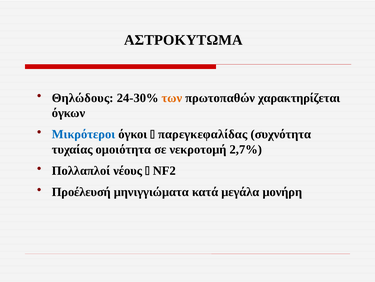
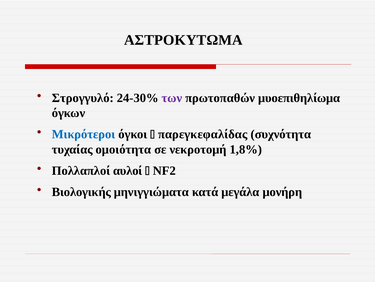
Θηλώδους: Θηλώδους -> Στρογγυλό (83, 98)
των colour: orange -> purple (172, 98)
χαρακτηρίζεται: χαρακτηρίζεται -> μυοεπιθηλίωμα (299, 98)
2,7%: 2,7% -> 1,8% (246, 149)
νέους: νέους -> αυλοί (128, 170)
Προέλευσή: Προέλευσή -> Βιολογικής (81, 191)
